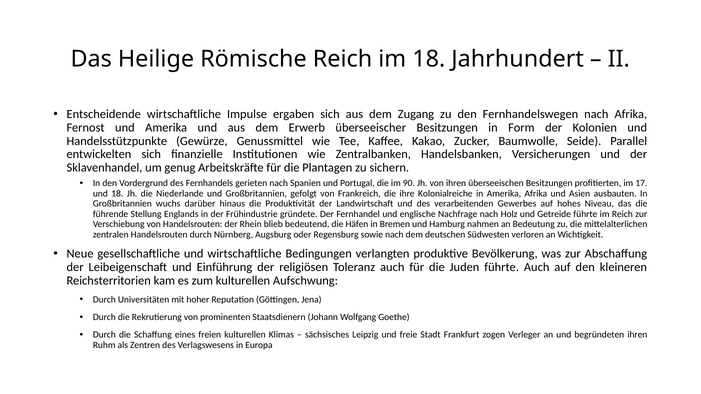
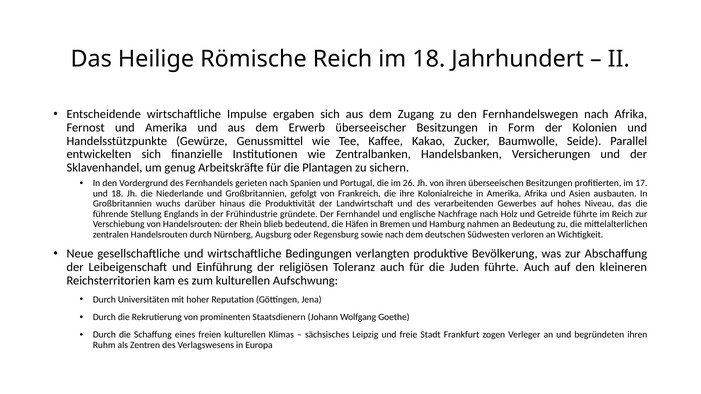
90: 90 -> 26 (409, 183)
